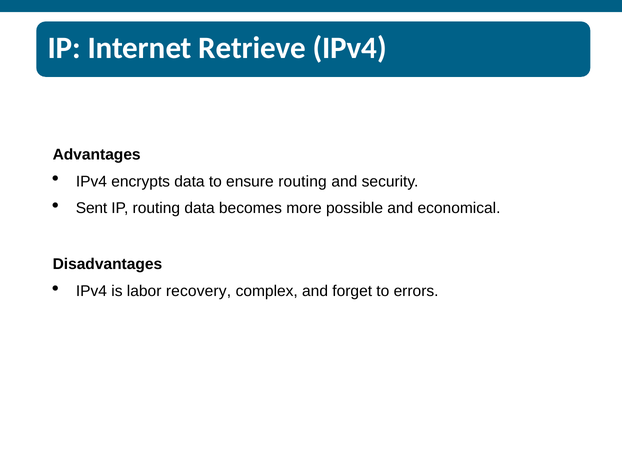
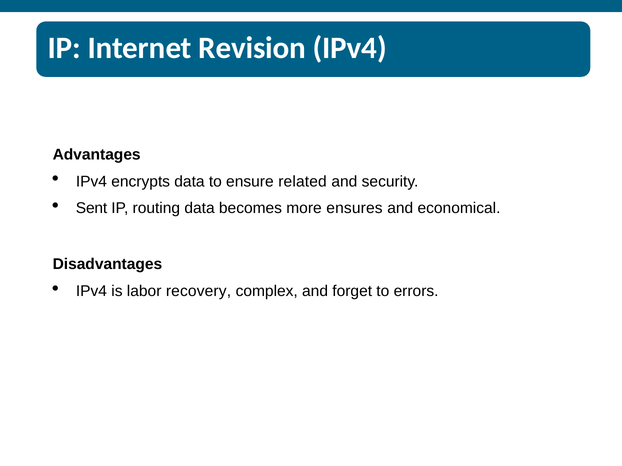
Retrieve: Retrieve -> Revision (252, 48)
ensure routing: routing -> related (303, 182)
possible: possible -> ensures (354, 208)
